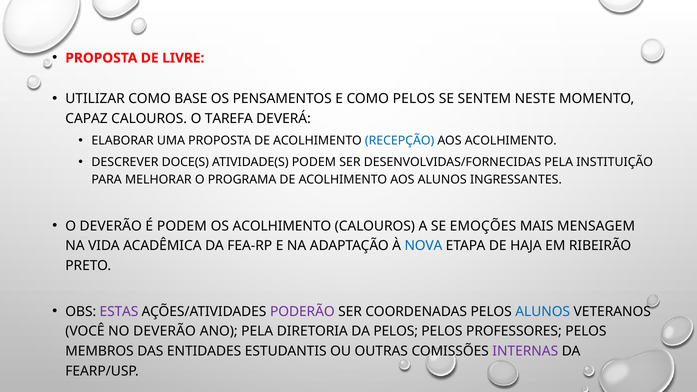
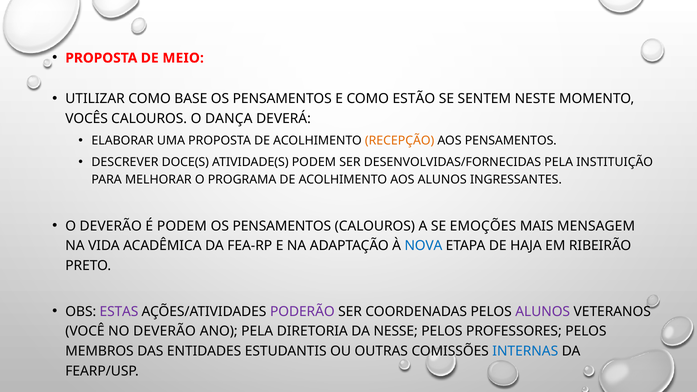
LIVRE: LIVRE -> MEIO (183, 58)
COMO PELOS: PELOS -> ESTÃO (414, 99)
CAPAZ: CAPAZ -> VOCÊS (87, 119)
TAREFA: TAREFA -> DANÇA (229, 119)
RECEPÇÃO colour: blue -> orange (400, 141)
AOS ACOLHIMENTO: ACOLHIMENTO -> PENSAMENTOS (511, 141)
ACOLHIMENTO: ACOLHIMENTO -> PENSAMENTOS (282, 226)
ALUNOS colour: blue -> purple (543, 312)
DA PELOS: PELOS -> NESSE (396, 331)
INTERNAS colour: purple -> blue (525, 351)
